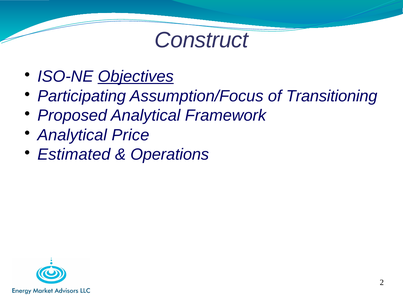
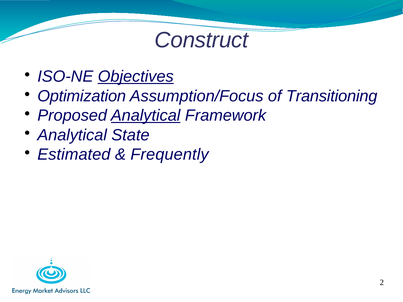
Participating: Participating -> Optimization (82, 96)
Analytical underline: none -> present (146, 116)
Price: Price -> State (131, 135)
Operations: Operations -> Frequently (170, 155)
